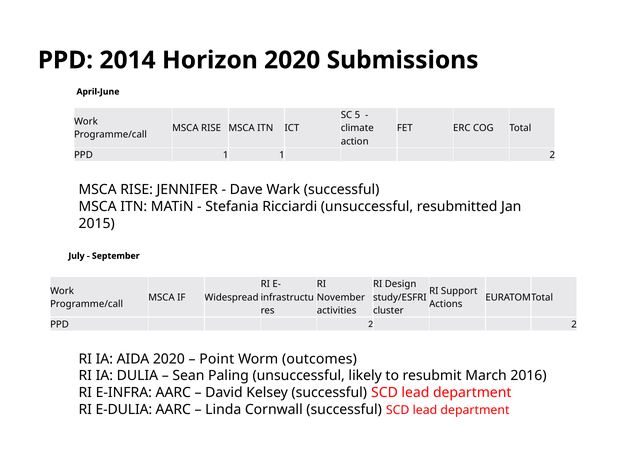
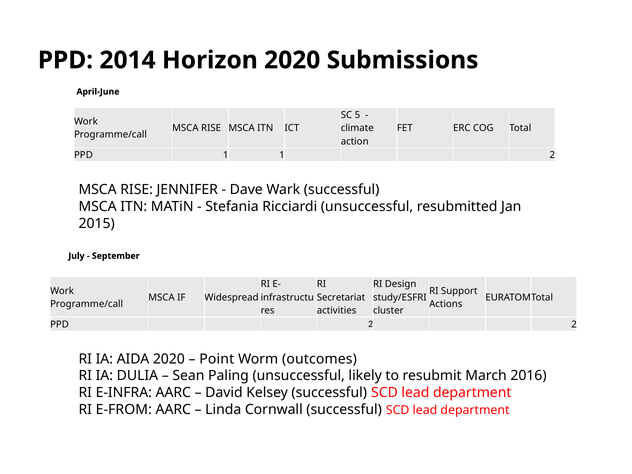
November: November -> Secretariat (341, 297)
E-DULIA: E-DULIA -> E-FROM (124, 410)
